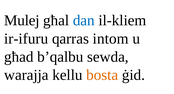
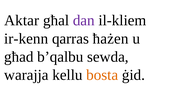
Mulej: Mulej -> Aktar (22, 20)
dan colour: blue -> purple (84, 20)
ir-ifuru: ir-ifuru -> ir-kenn (26, 38)
intom: intom -> ħażen (111, 38)
